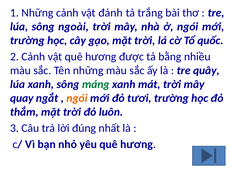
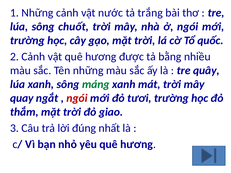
đánh: đánh -> nước (111, 13)
ngoài: ngoài -> chuốt (74, 27)
ngói colour: orange -> red (77, 98)
luôn: luôn -> giao (111, 112)
